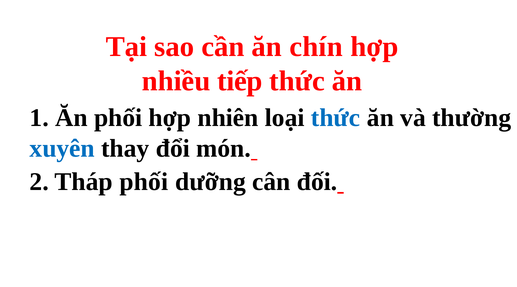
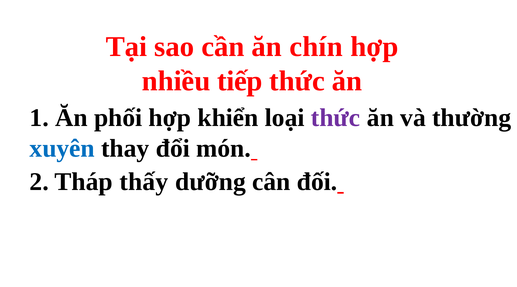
nhiên: nhiên -> khiển (228, 118)
thức colour: blue -> purple (336, 118)
Tháp phối: phối -> thấy (144, 182)
